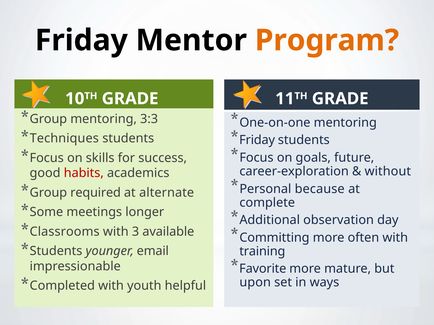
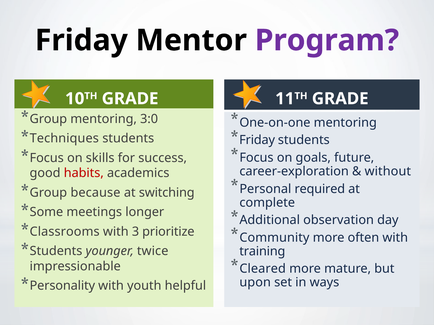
Program colour: orange -> purple (327, 40)
3:3: 3:3 -> 3:0 (149, 119)
because: because -> required (320, 189)
required: required -> because (95, 193)
alternate: alternate -> switching (167, 193)
available: available -> prioritize (168, 232)
Committing: Committing -> Community (274, 238)
email: email -> twice (153, 252)
Favorite: Favorite -> Cleared (263, 269)
Completed: Completed -> Personality (62, 286)
